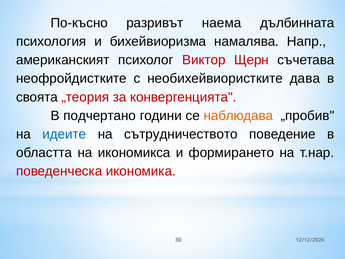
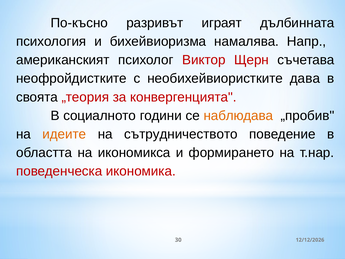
наема: наема -> играят (222, 23)
подчертано: подчертано -> социалното (100, 115)
идеите colour: blue -> orange (64, 134)
